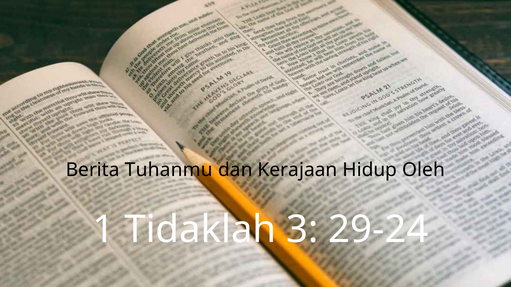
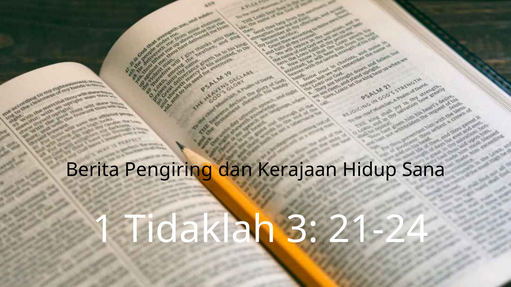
Tuhanmu: Tuhanmu -> Pengiring (169, 170)
Oleh: Oleh -> Sana (424, 170)
29-24: 29-24 -> 21-24 (378, 230)
